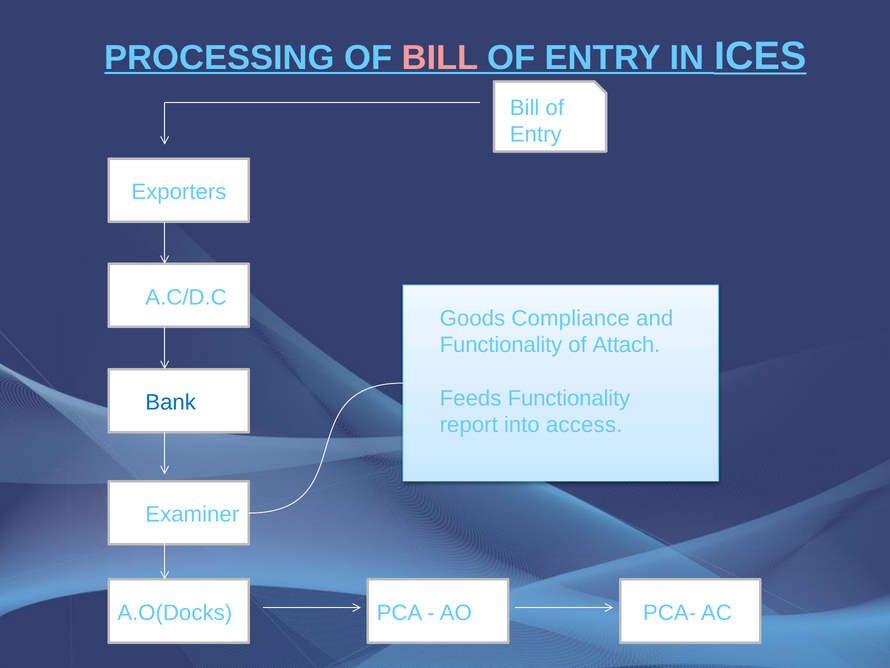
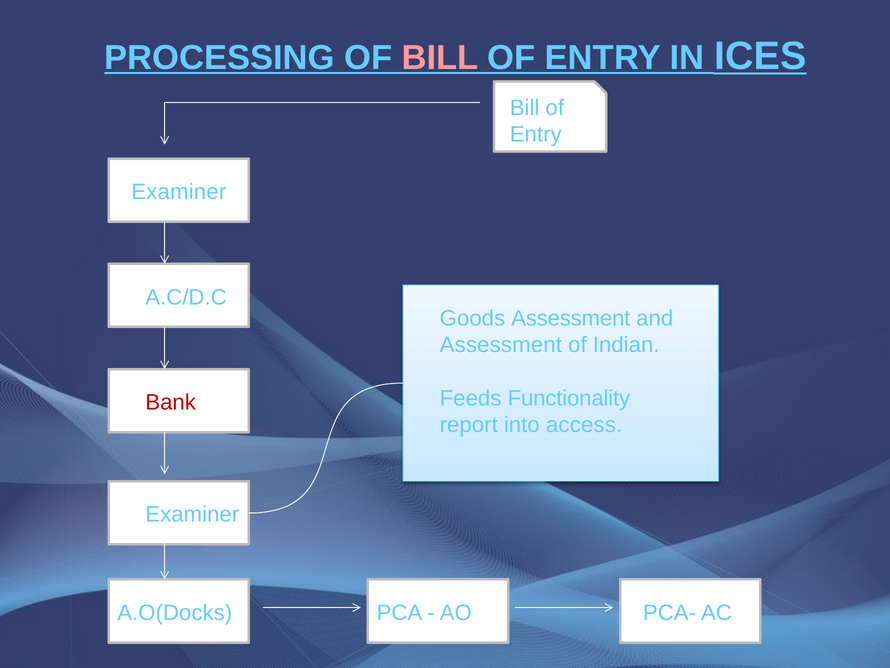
Exporters: Exporters -> Examiner (179, 192)
Goods Compliance: Compliance -> Assessment (571, 318)
Functionality: Functionality -> Assessment (501, 345)
Attach: Attach -> Indian (626, 345)
Bank colour: blue -> red (171, 402)
